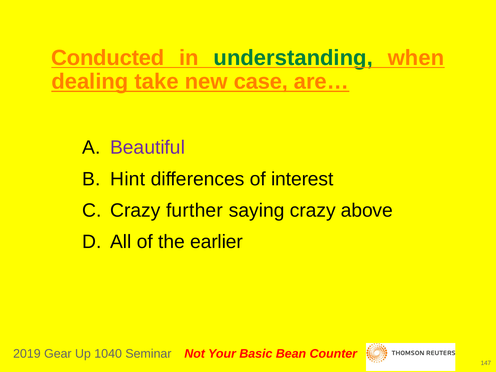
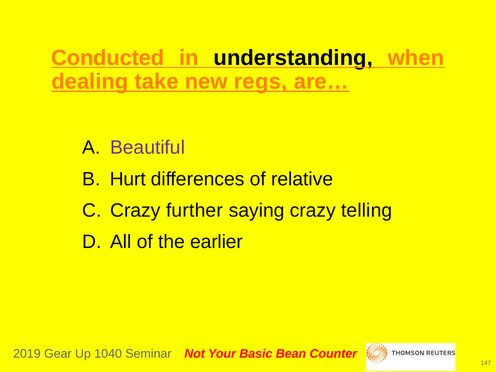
understanding colour: green -> black (293, 58)
case: case -> regs (261, 82)
Hint: Hint -> Hurt (128, 179)
interest: interest -> relative (302, 179)
above: above -> telling (367, 210)
